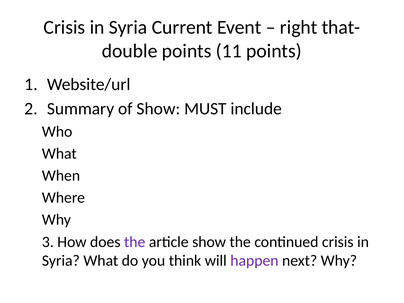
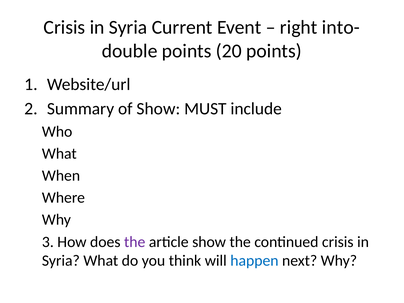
that-: that- -> into- (341, 27)
11: 11 -> 20 (229, 51)
happen colour: purple -> blue (254, 261)
